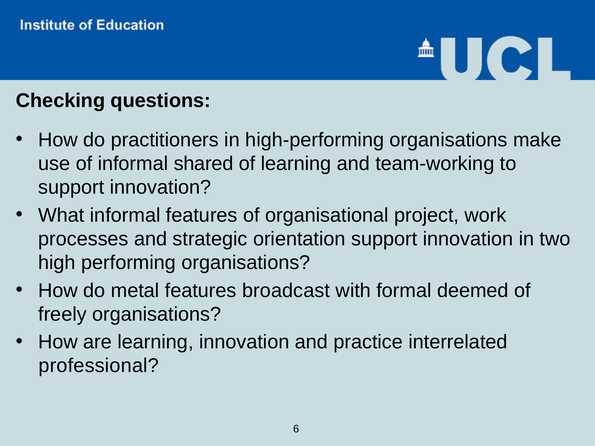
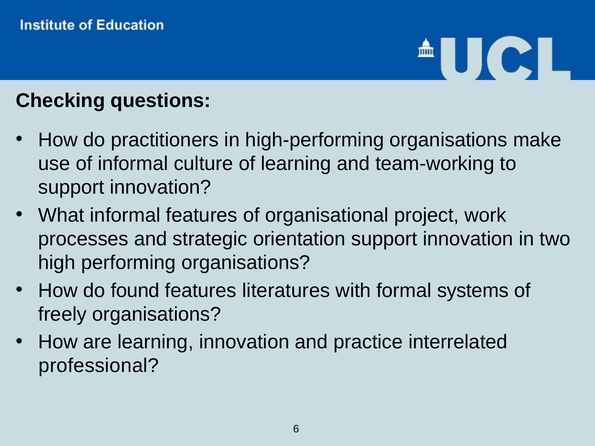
shared: shared -> culture (203, 164)
metal: metal -> found (135, 291)
broadcast: broadcast -> literatures (286, 291)
deemed: deemed -> systems (473, 291)
